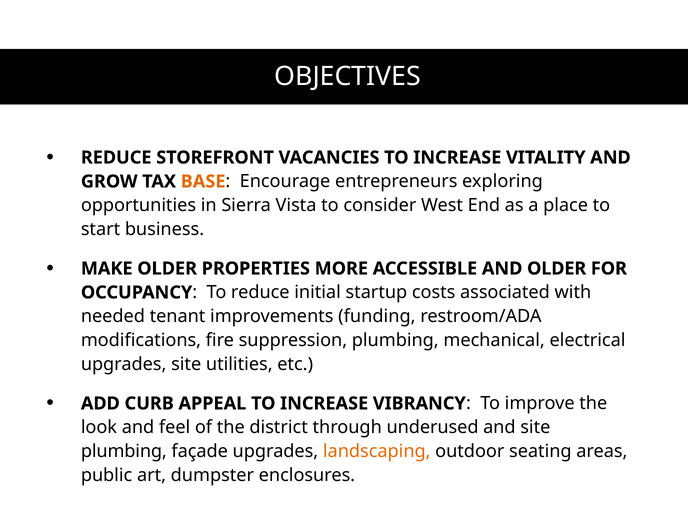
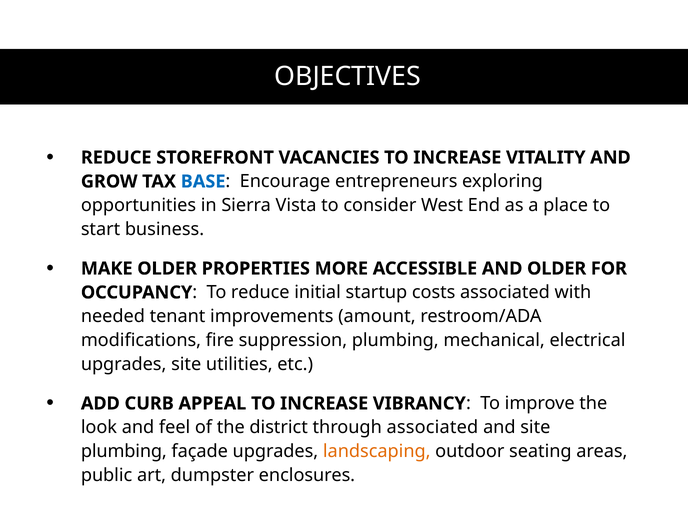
BASE colour: orange -> blue (203, 182)
funding: funding -> amount (377, 316)
through underused: underused -> associated (432, 427)
